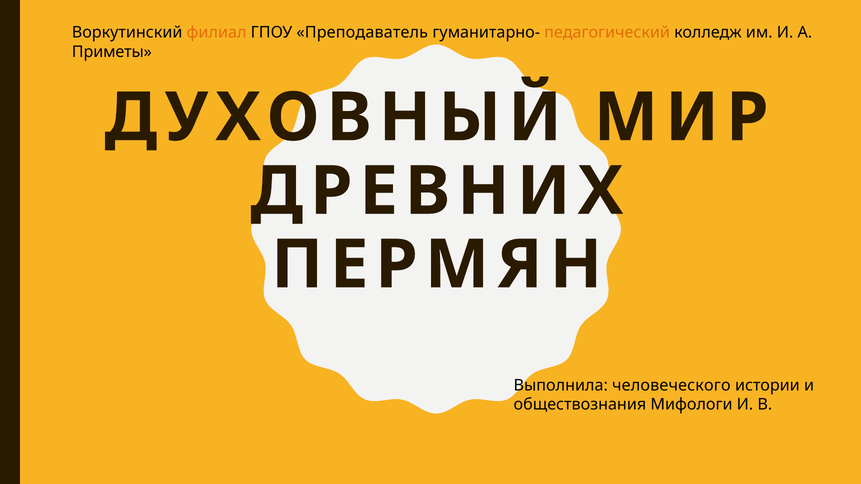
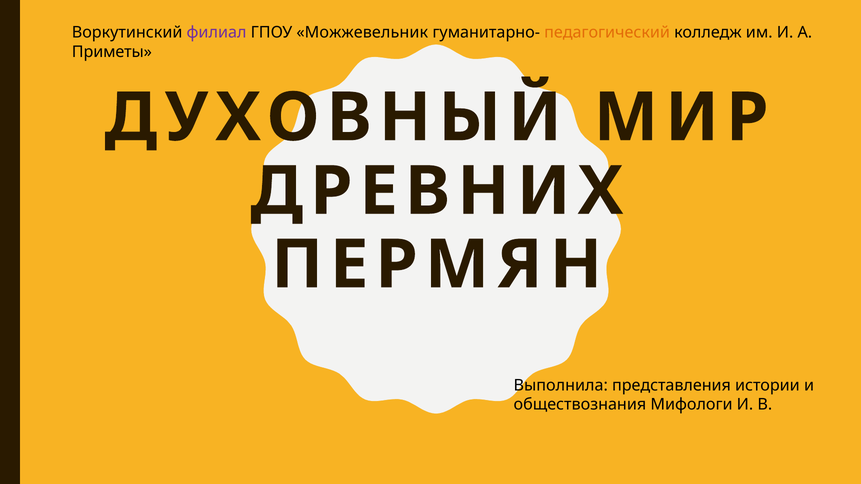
филиал colour: orange -> purple (217, 33)
Преподаватель: Преподаватель -> Можжевельник (362, 33)
человеческого: человеческого -> представления (671, 385)
